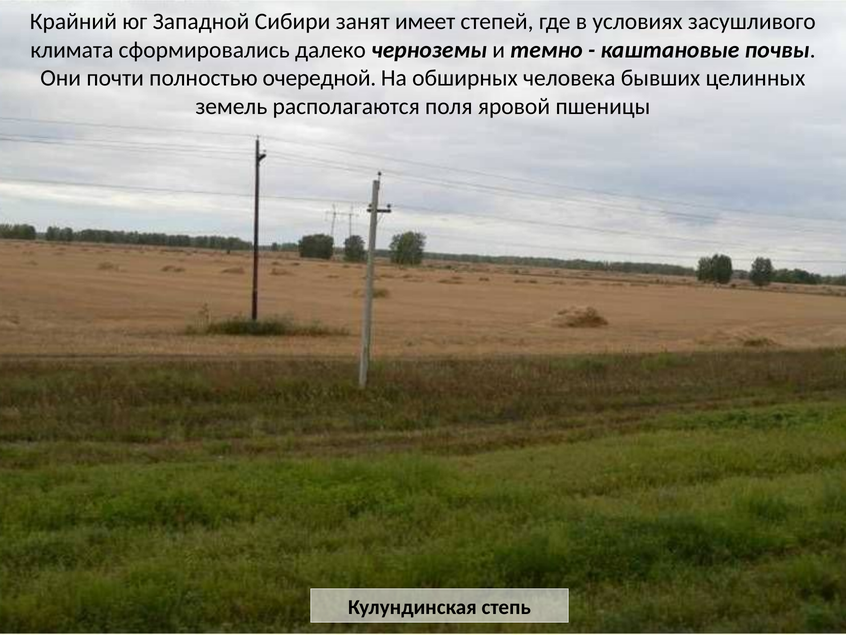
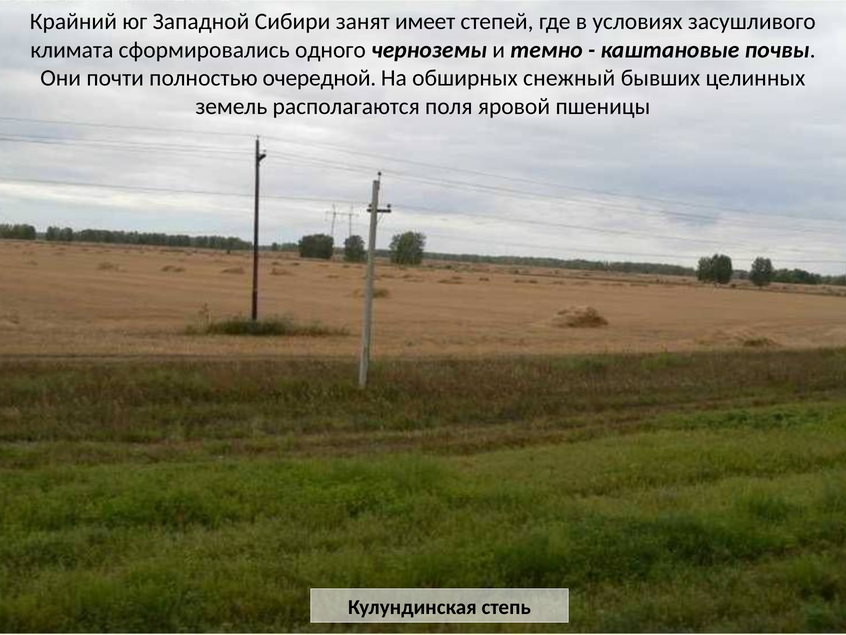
далеко: далеко -> одного (330, 50)
человека: человека -> снежный (569, 78)
